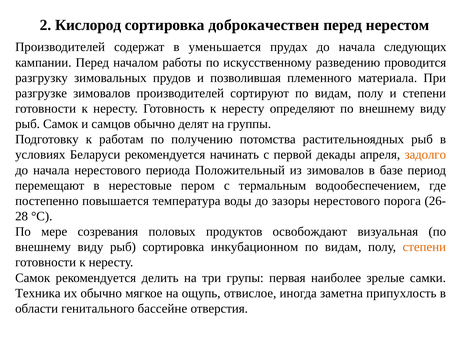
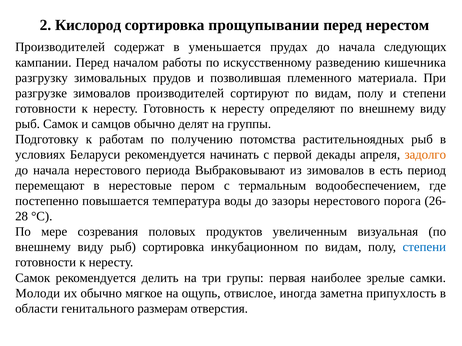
доброкачествен: доброкачествен -> прощупывании (264, 25)
проводится: проводится -> кишечника (415, 63)
Положительный: Положительный -> Выбраковывают (240, 170)
базе: базе -> есть (391, 170)
освобождают: освобождают -> увеличенным (310, 232)
степени colour: orange -> blue (424, 247)
Техника: Техника -> Молоди (38, 294)
бассейне: бассейне -> размерам (163, 309)
